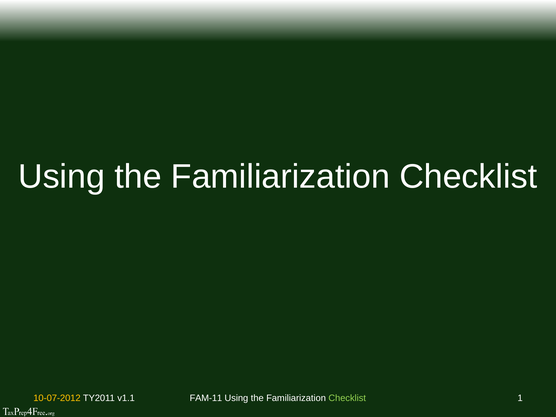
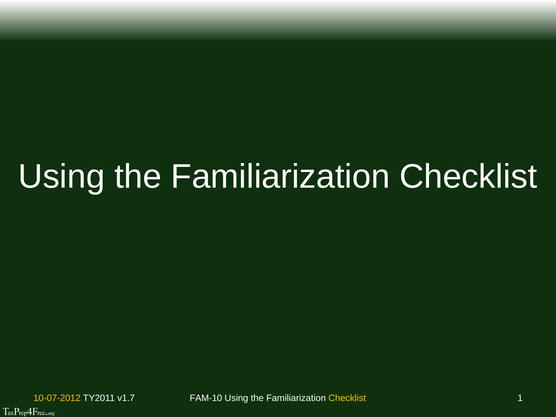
v1.1: v1.1 -> v1.7 (126, 398)
FAM-11: FAM-11 -> FAM-10 (206, 398)
Checklist colour: light green -> yellow (347, 398)
